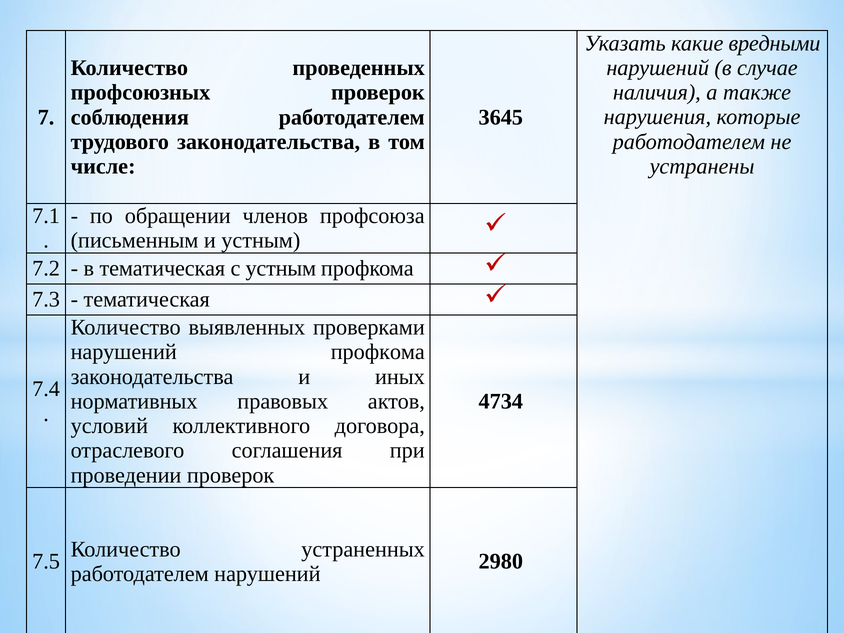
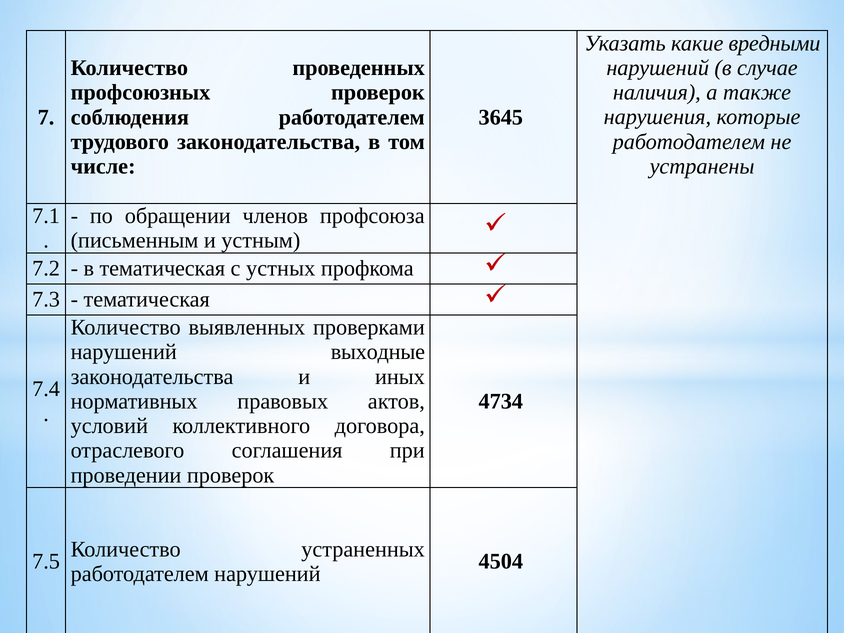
с устным: устным -> устных (281, 269)
нарушений профкома: профкома -> выходные (378, 352)
2980: 2980 -> 4504 (501, 561)
